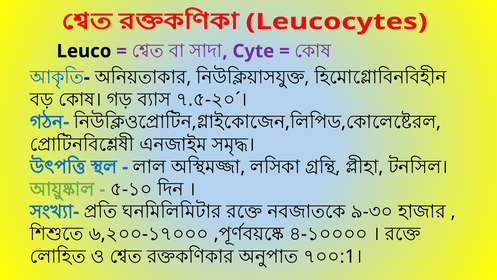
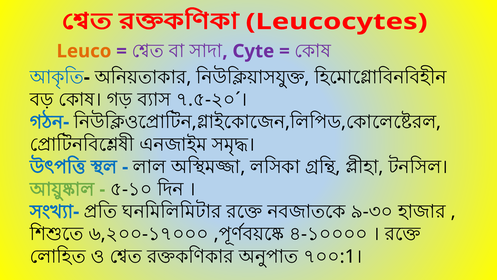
Leuco colour: black -> orange (84, 51)
